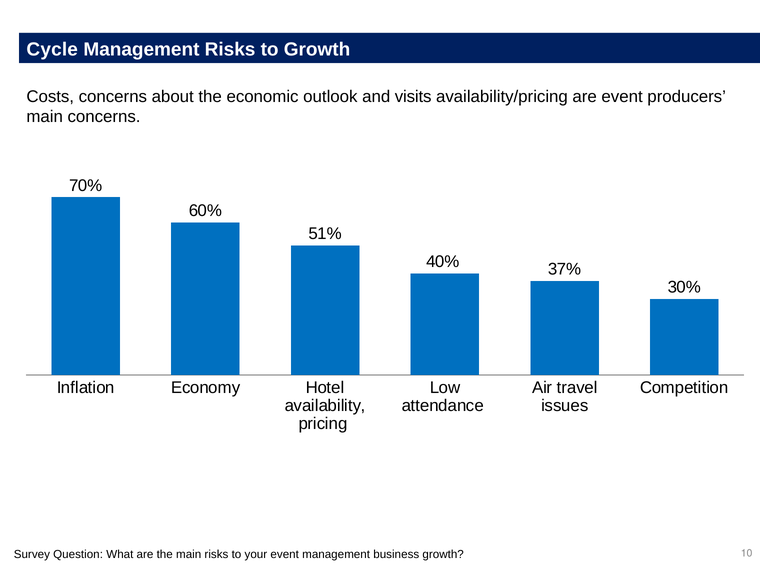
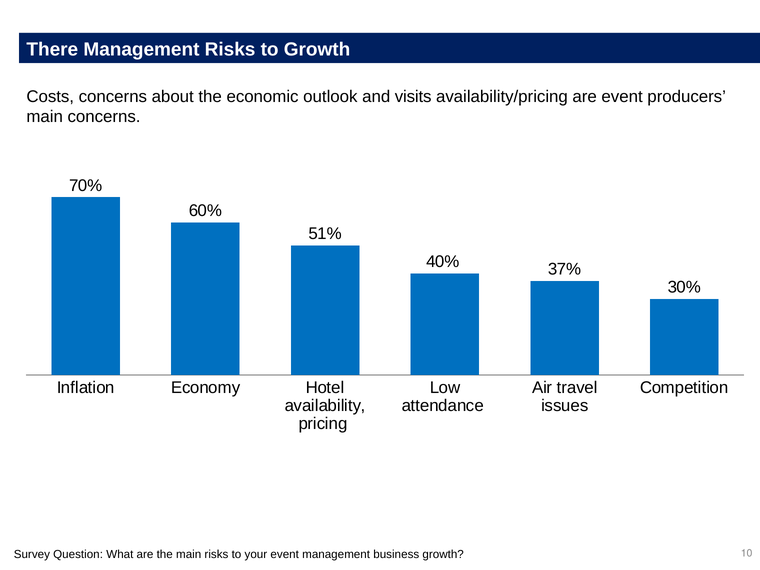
Cycle: Cycle -> There (52, 49)
